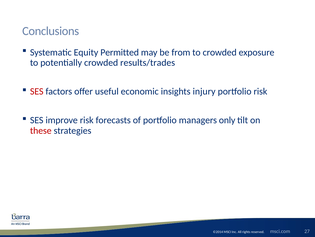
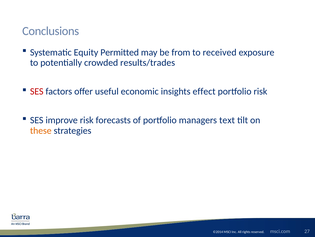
to crowded: crowded -> received (220, 52)
injury: injury -> effect (204, 91)
only: only -> text (227, 120)
these colour: red -> orange (41, 130)
